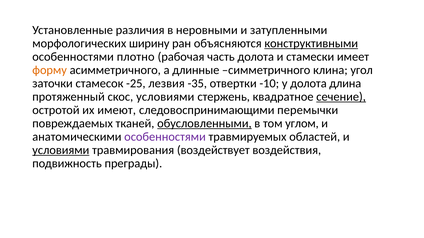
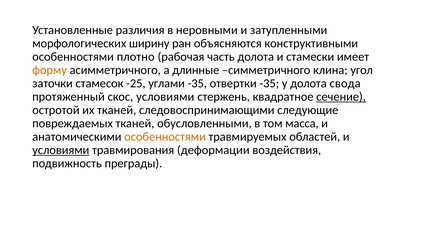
конструктивными underline: present -> none (311, 44)
лезвия: лезвия -> углами (167, 84)
отвертки -10: -10 -> -35 (269, 84)
длина: длина -> свода (345, 84)
их имеют: имеют -> тканей (117, 110)
перемычки: перемычки -> следующие (308, 110)
обусловленными underline: present -> none (204, 124)
углом: углом -> масса (302, 124)
особенностями colour: purple -> orange (165, 137)
воздействует: воздействует -> деформации (213, 150)
